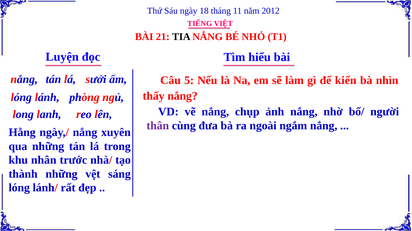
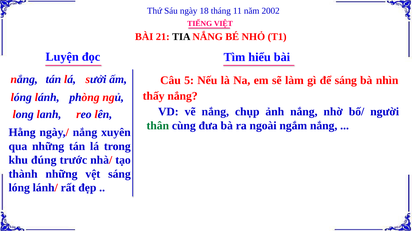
2012: 2012 -> 2002 (271, 11)
để kiến: kiến -> sáng (346, 80)
thân colour: purple -> green (158, 126)
nhân: nhân -> đúng (44, 160)
